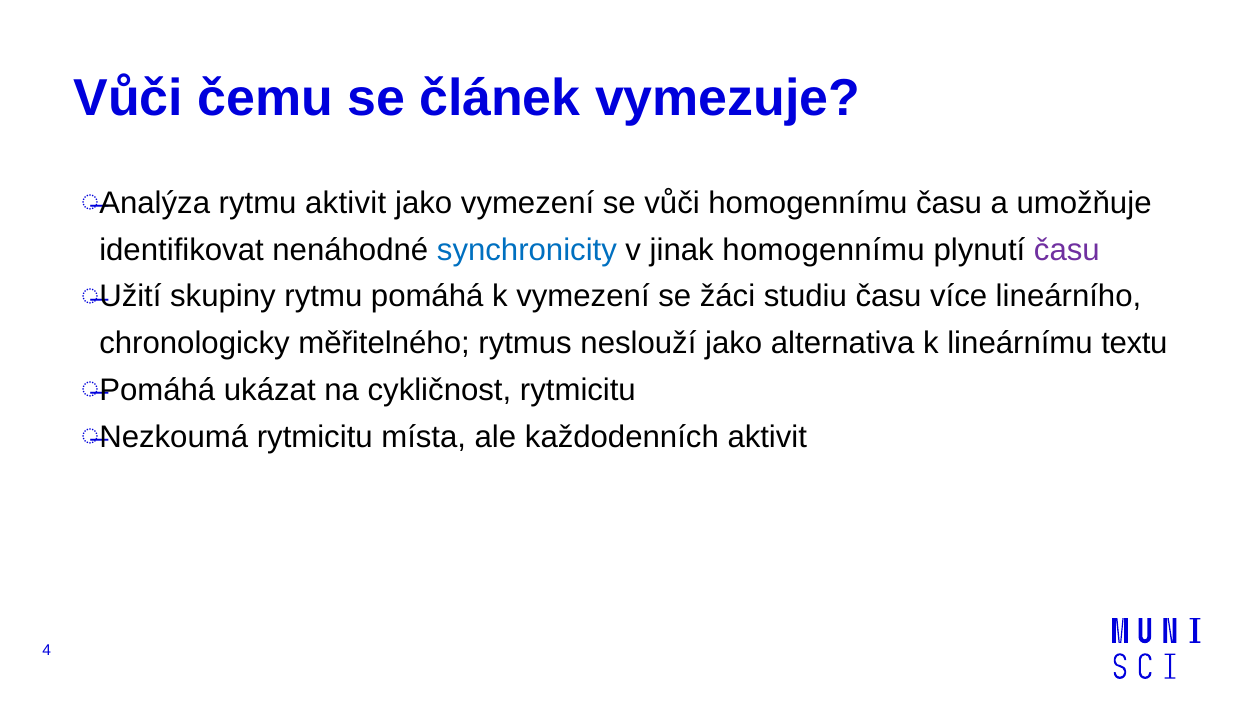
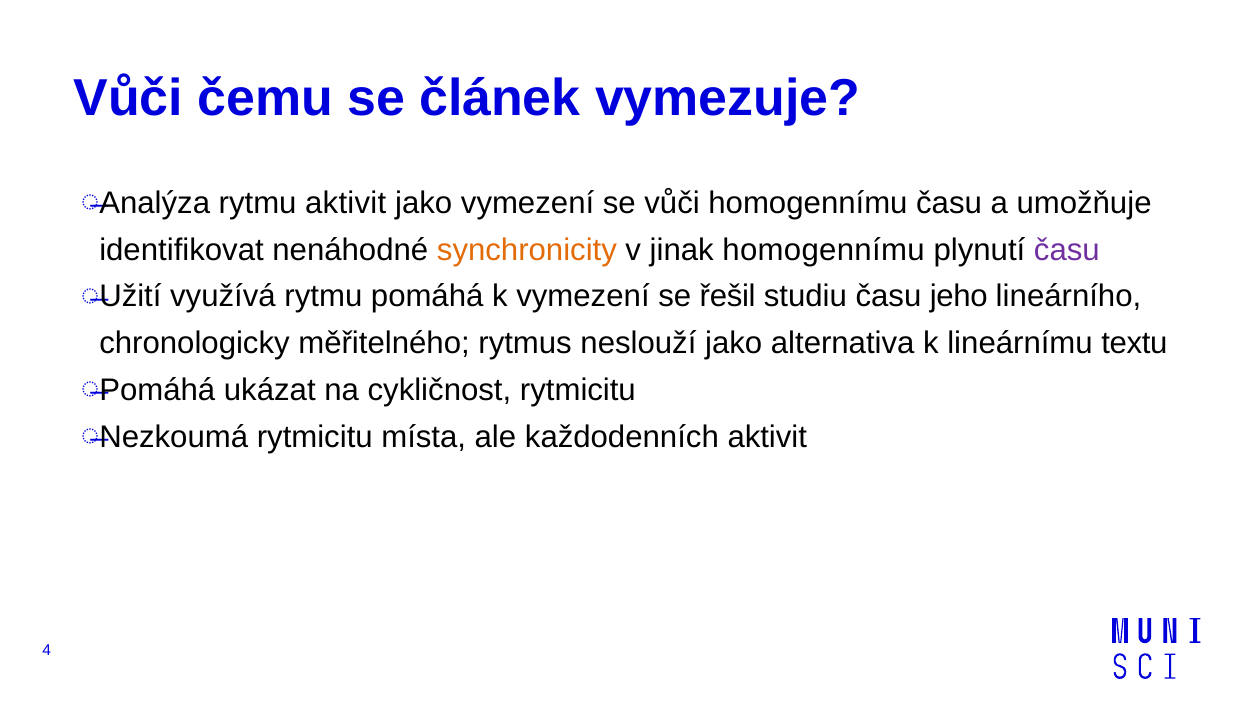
synchronicity colour: blue -> orange (527, 250)
skupiny: skupiny -> využívá (223, 297)
žáci: žáci -> řešil (728, 297)
více: více -> jeho (959, 297)
